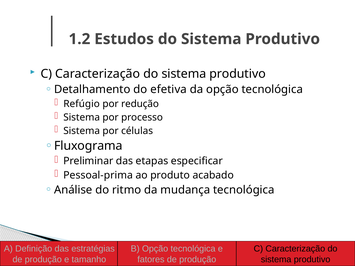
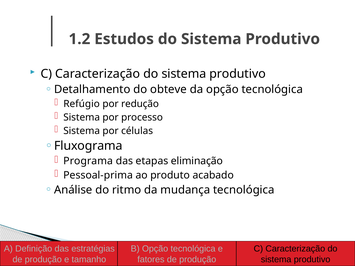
efetiva: efetiva -> obteve (169, 90)
Preliminar: Preliminar -> Programa (88, 161)
especificar: especificar -> eliminação (197, 161)
